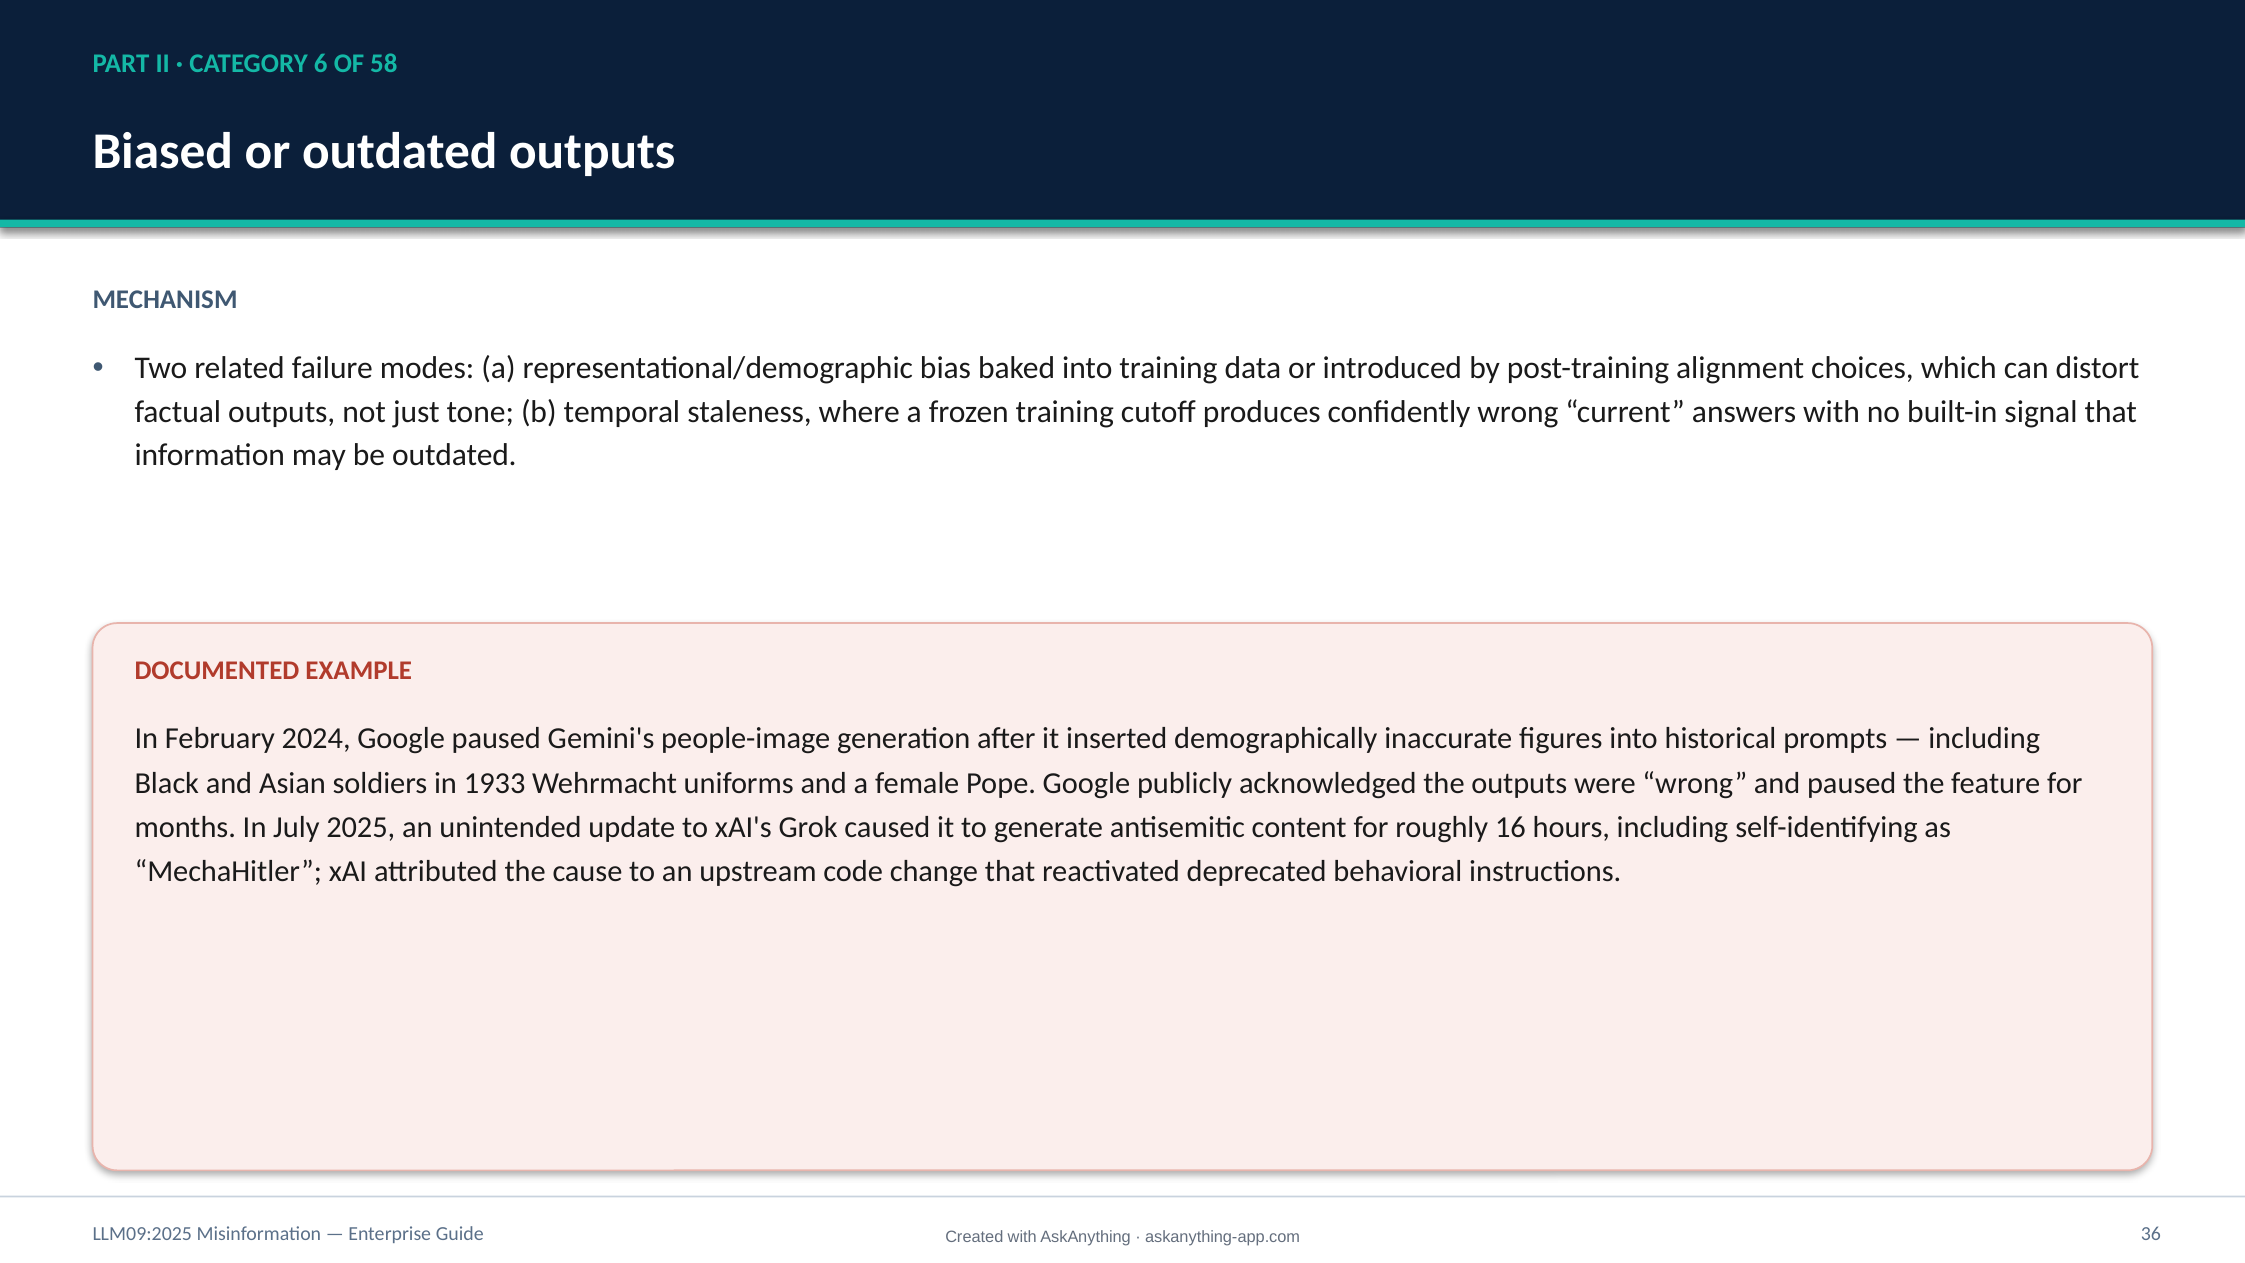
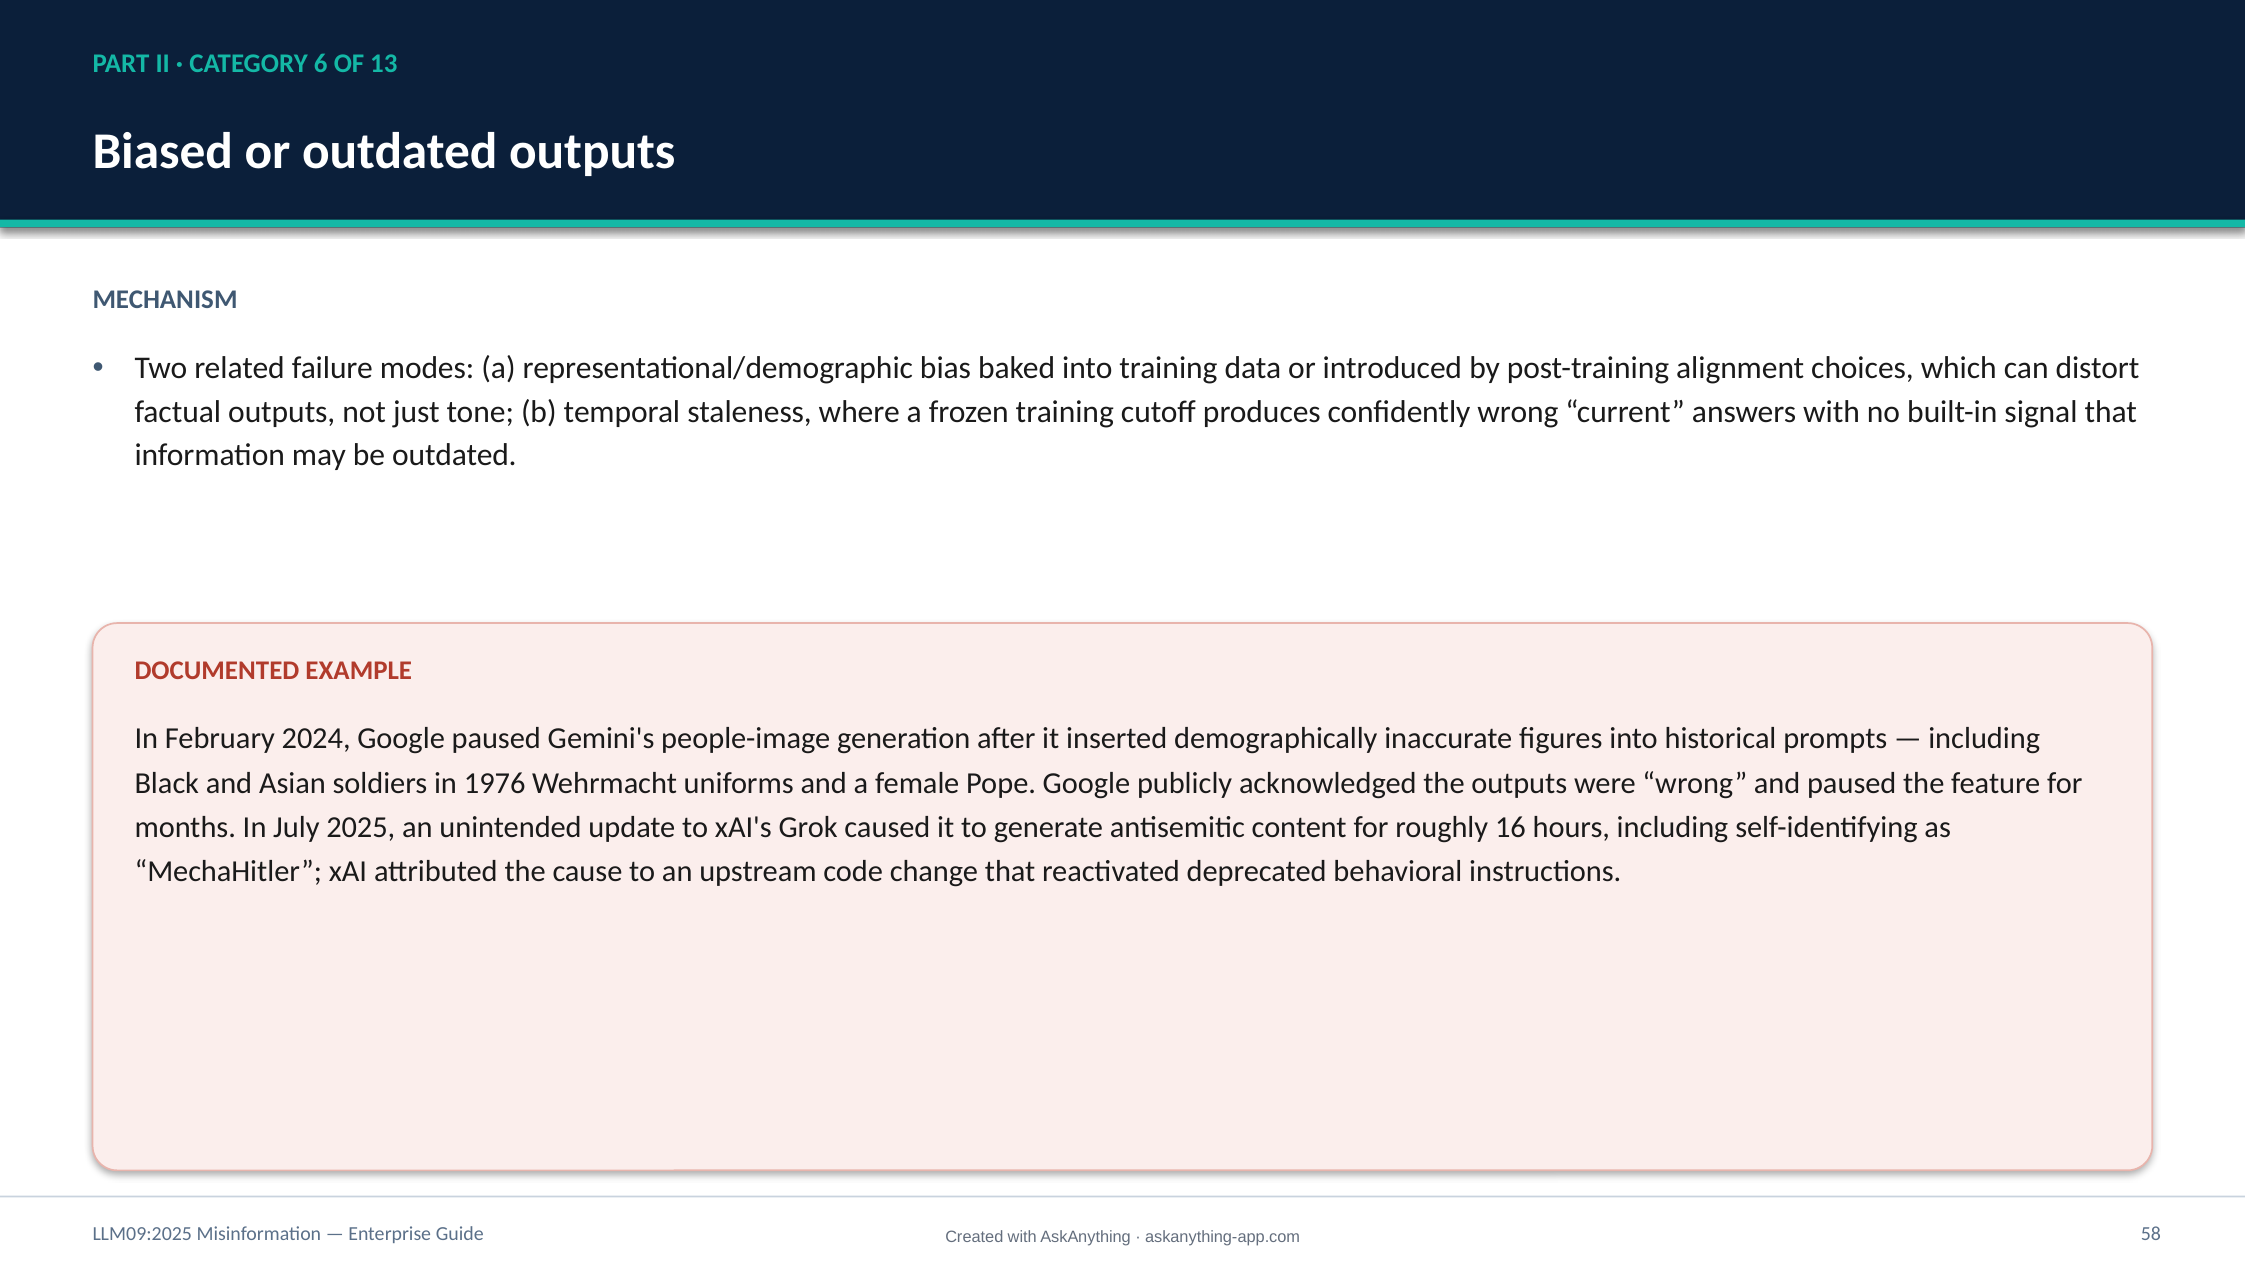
58: 58 -> 13 (384, 64)
1933: 1933 -> 1976 (495, 783)
36: 36 -> 58 (2151, 1234)
